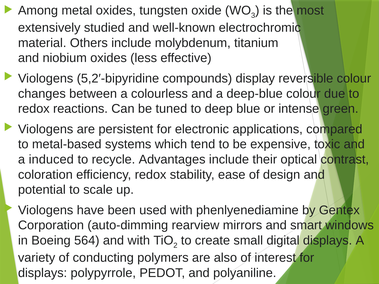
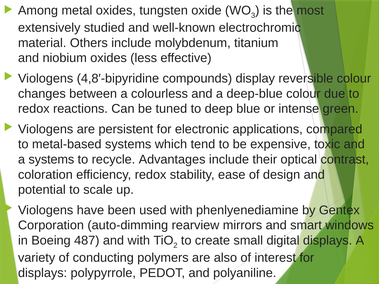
5,2′-bipyridine: 5,2′-bipyridine -> 4,8′-bipyridine (118, 79)
a induced: induced -> systems (51, 160)
564: 564 -> 487 (87, 241)
